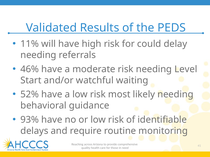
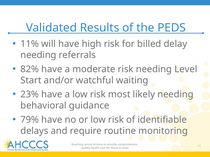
could: could -> billed (149, 44)
46%: 46% -> 82% (30, 69)
52%: 52% -> 23% (30, 95)
93%: 93% -> 79% (30, 120)
